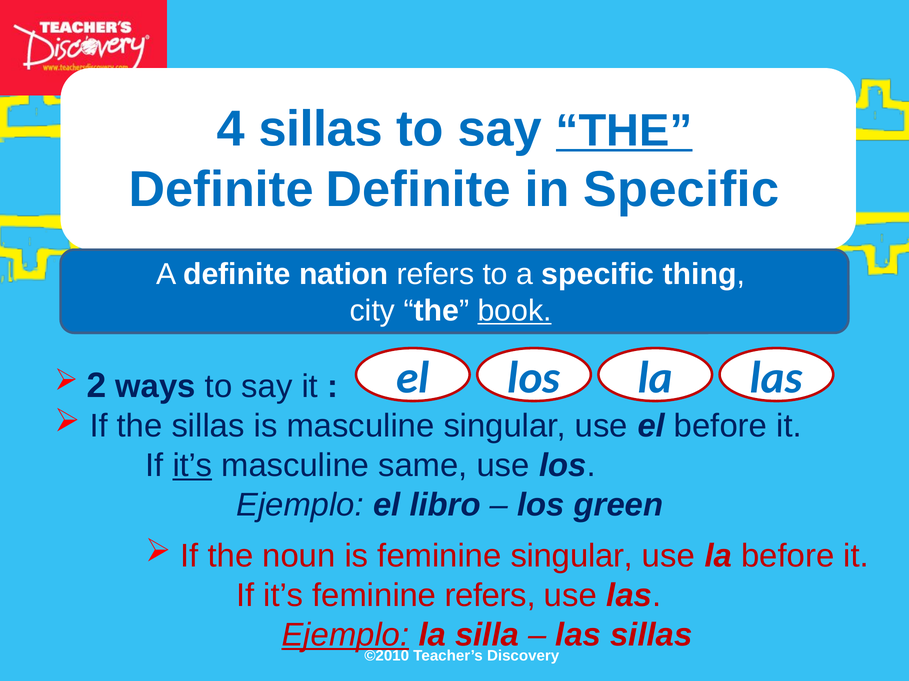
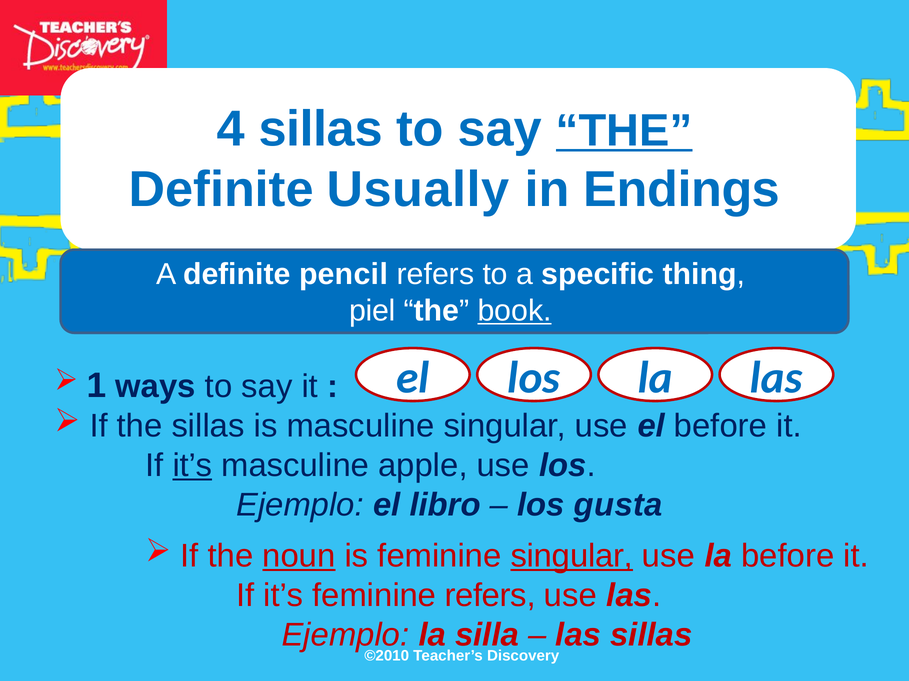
Definite Definite: Definite -> Usually (418, 190)
in Specific: Specific -> Endings (682, 190)
nation: nation -> pencil (343, 275)
city: city -> piel (373, 311)
2: 2 -> 1 (97, 386)
same: same -> apple (423, 466)
green: green -> gusta (618, 505)
noun underline: none -> present (299, 557)
singular underline: none -> present (572, 557)
Ejemplo underline: present -> none (345, 635)
